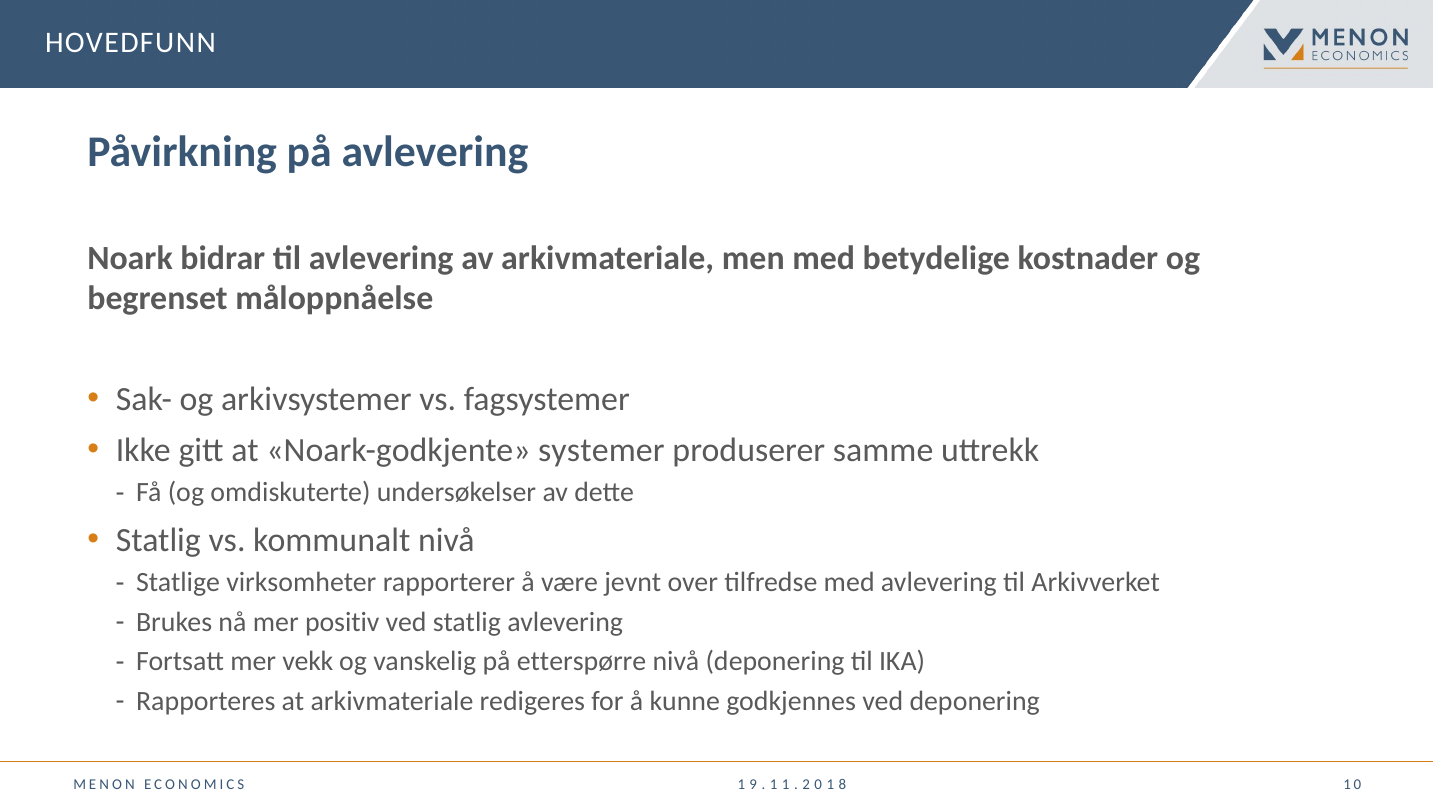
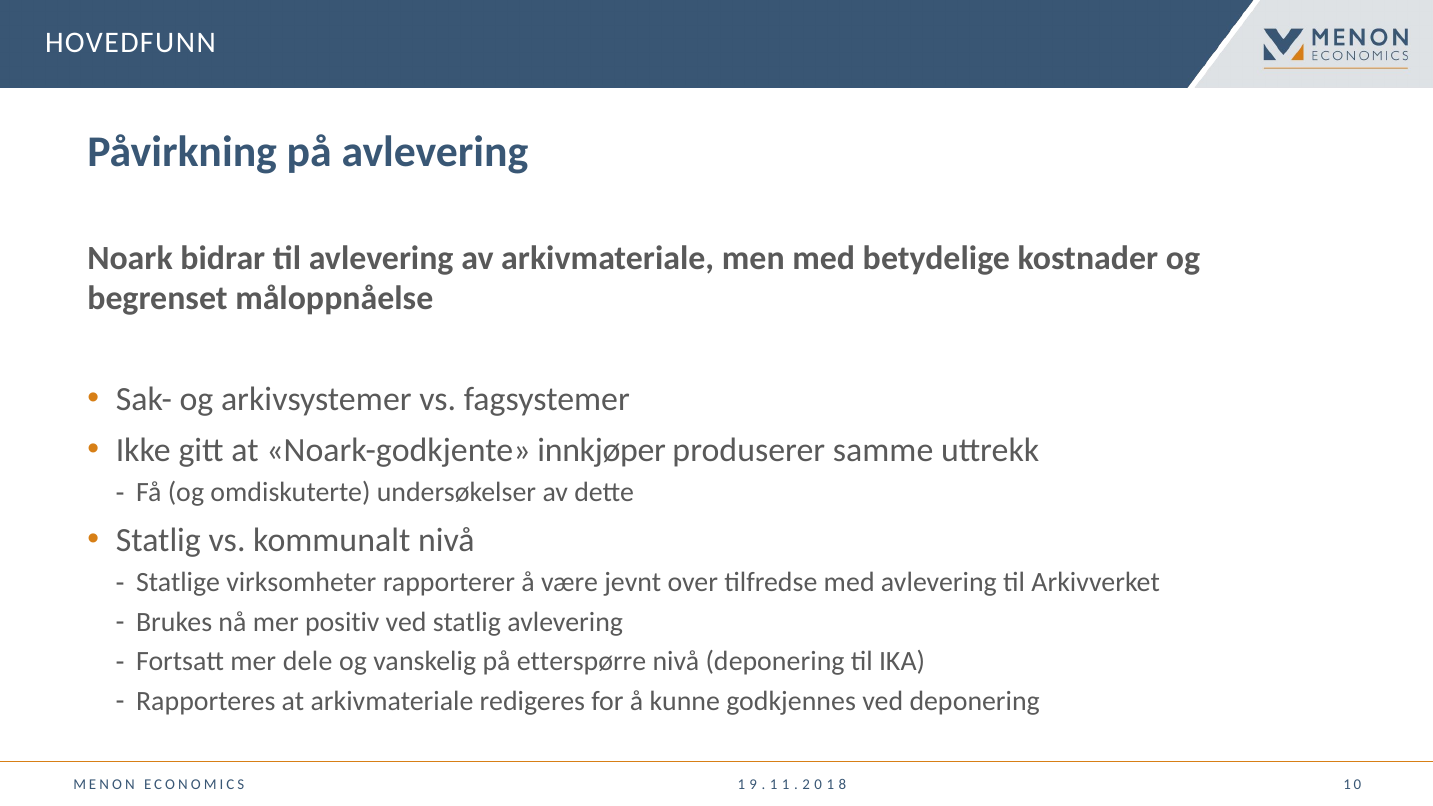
systemer: systemer -> innkjøper (602, 450)
vekk: vekk -> dele (308, 662)
